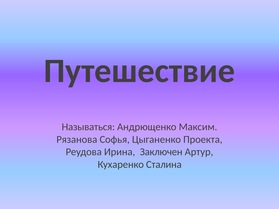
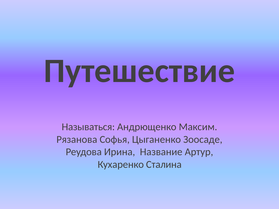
Проекта: Проекта -> Зоосаде (203, 140)
Заключен: Заключен -> Название (161, 152)
